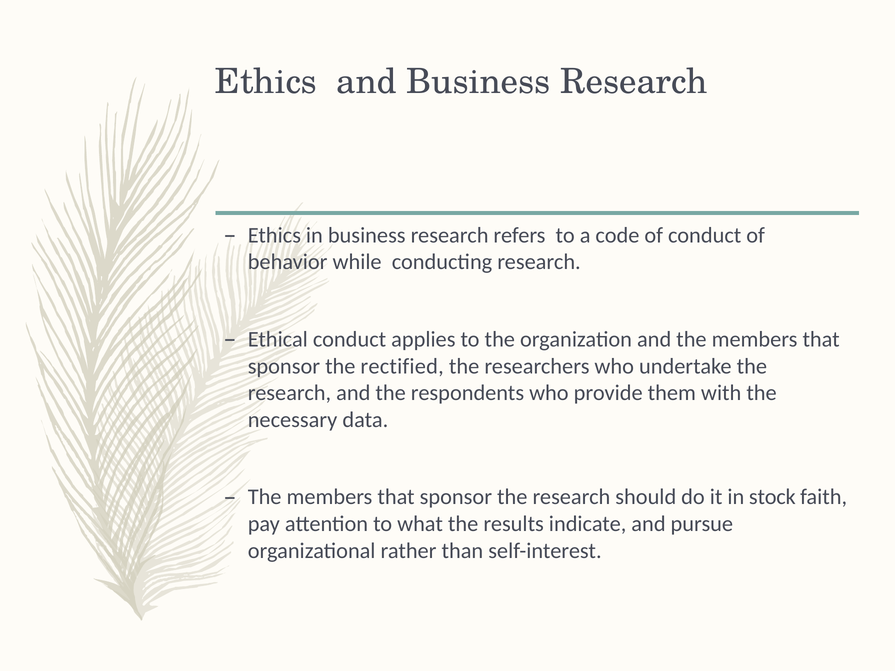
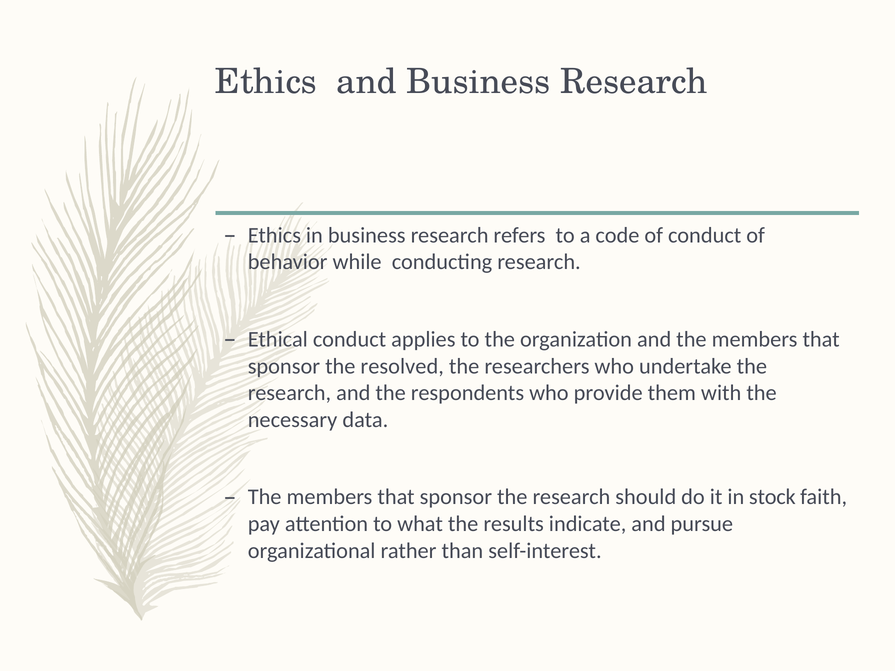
rectified: rectified -> resolved (402, 366)
